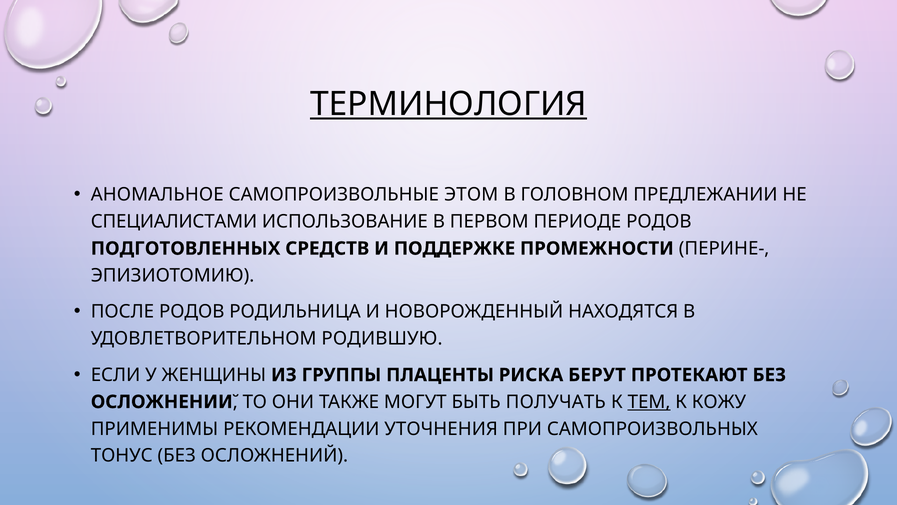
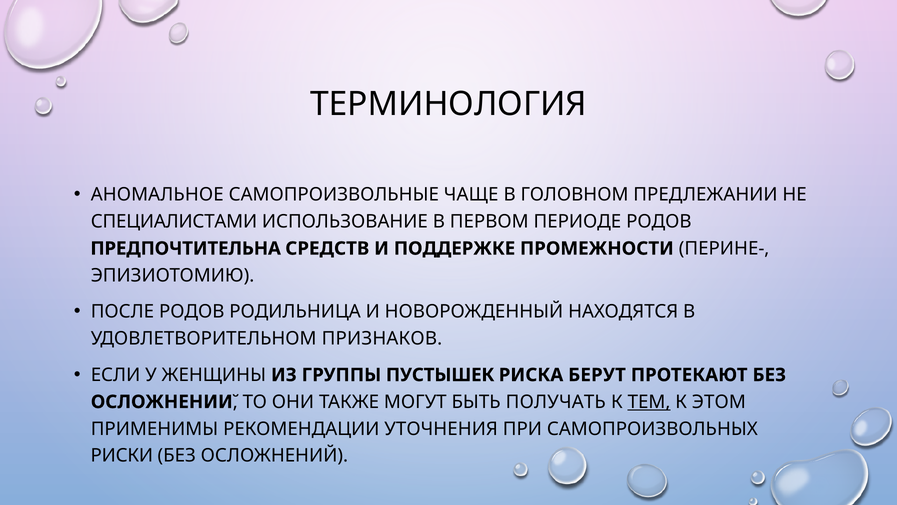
ТЕРМИНОЛОГИЯ underline: present -> none (448, 104)
ЭТОМ: ЭТОМ -> ЧАЩЕ (471, 195)
ПОДГОТОВЛЕННЫХ: ПОДГОТОВЛЕННЫХ -> ПРЕДПОЧТИТЕЛЬНА (186, 248)
РОДИВШУЮ: РОДИВШУЮ -> ПРИЗНАКОВ (382, 338)
ПЛАЦЕНТЫ: ПЛАЦЕНТЫ -> ПУСТЫШЕК (440, 375)
КОЖУ: КОЖУ -> ЭТОМ (719, 402)
ТОНУС: ТОНУС -> РИСКИ (122, 455)
